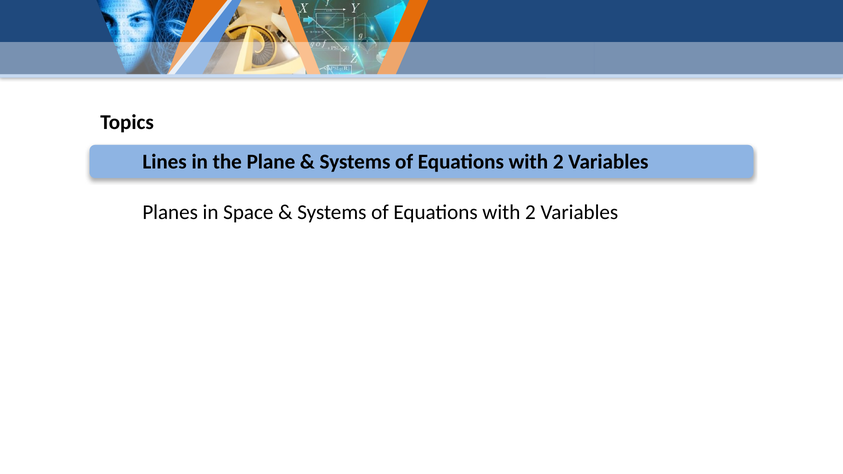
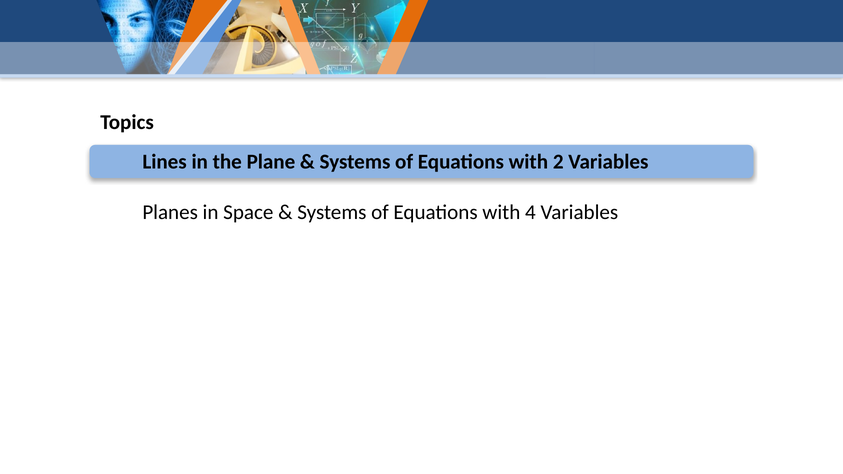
2: 2 -> 4 (530, 212)
